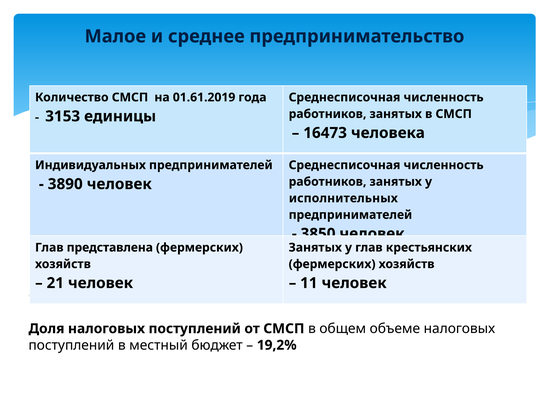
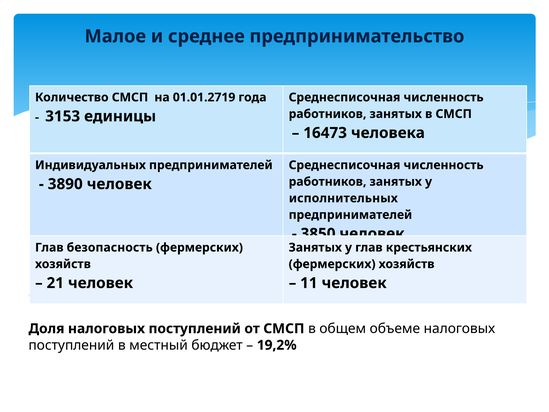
01.61.2019: 01.61.2019 -> 01.01.2719 (204, 97)
представлена: представлена -> безопасность (110, 247)
